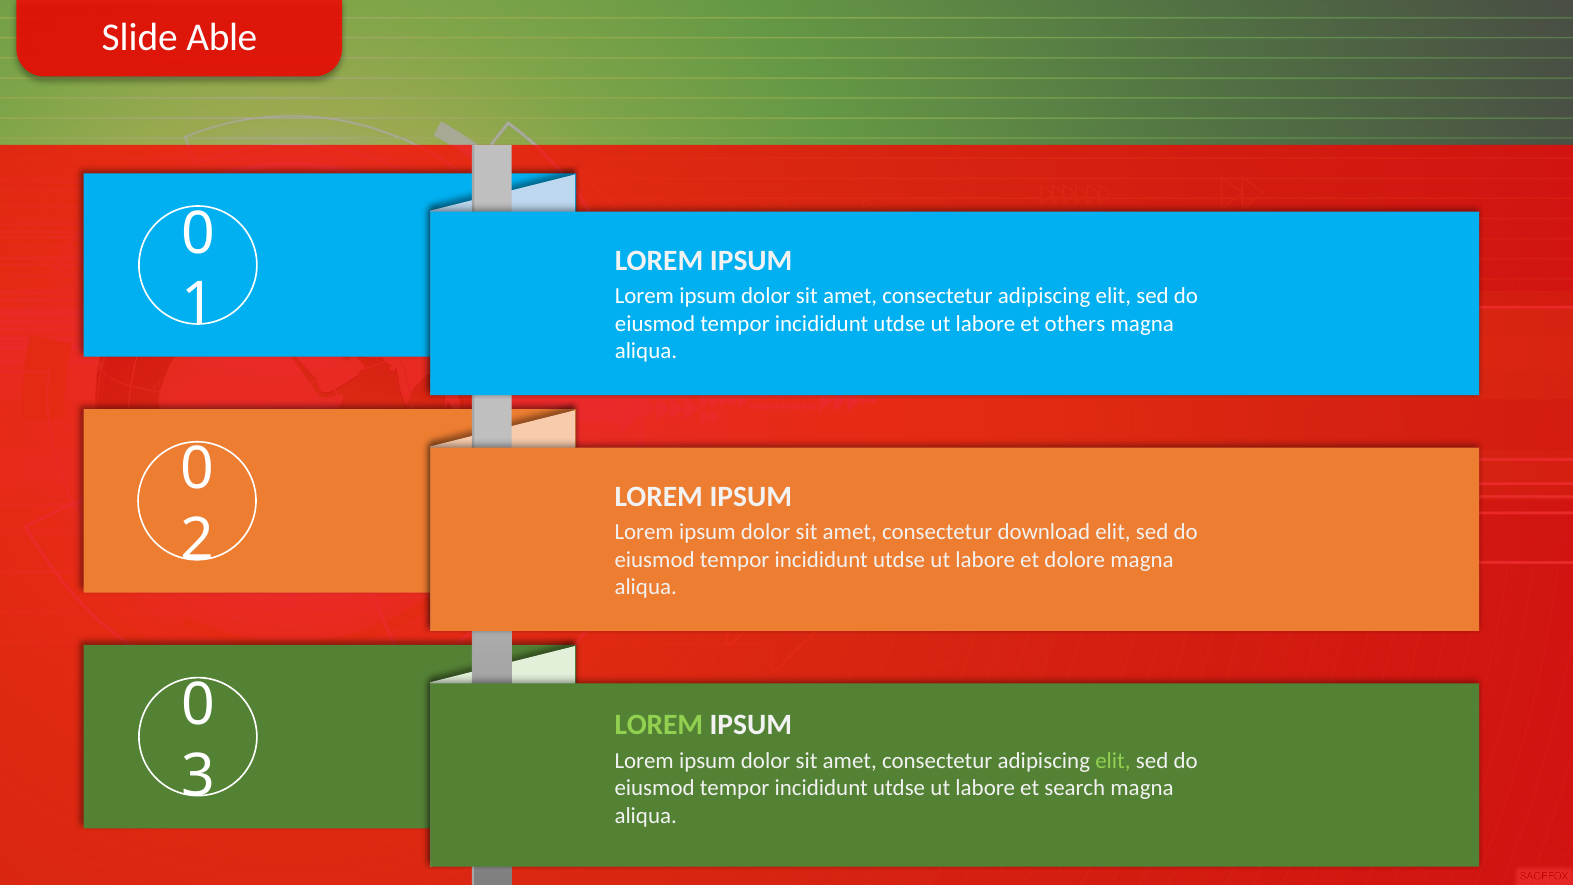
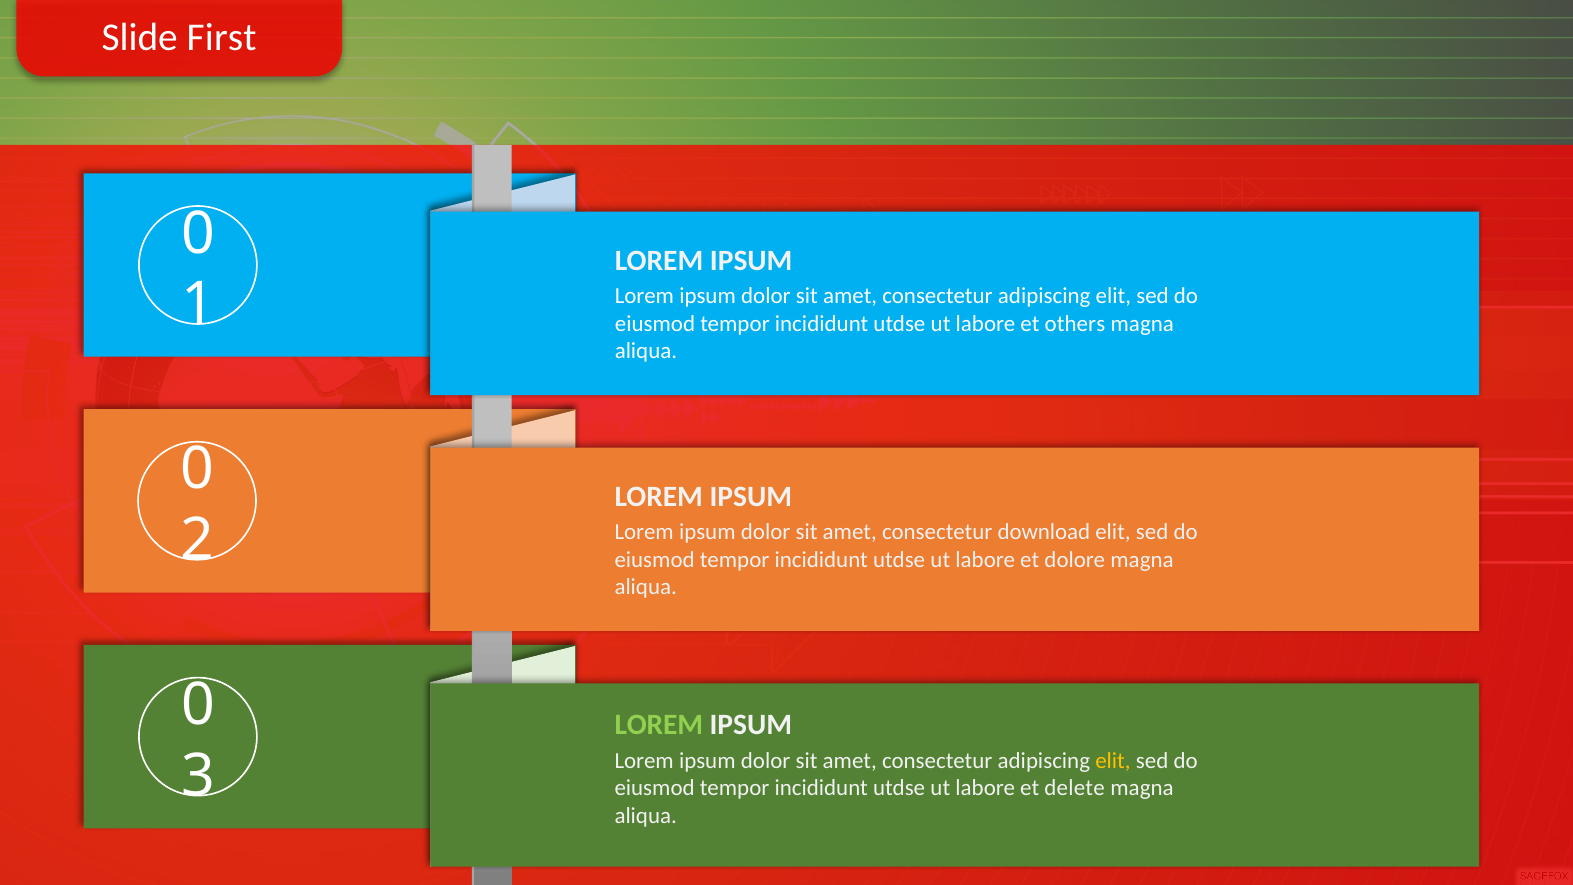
Able: Able -> First (222, 37)
elit colour: light green -> yellow (1113, 760)
search: search -> delete (1075, 788)
